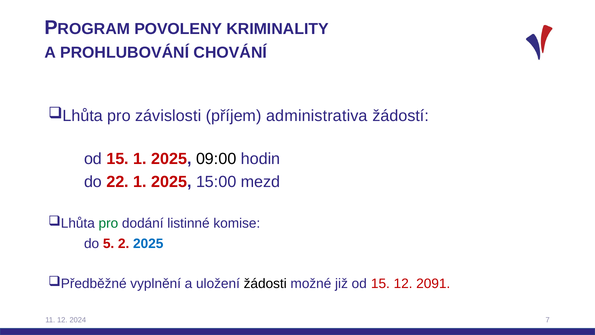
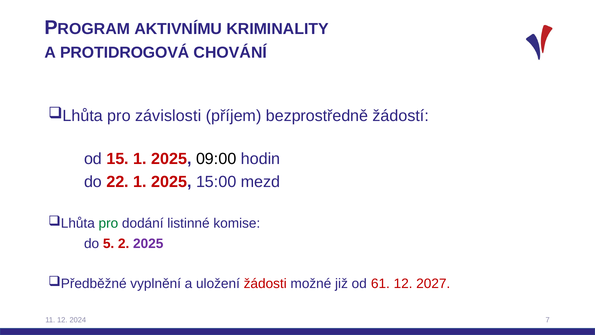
POVOLENY: POVOLENY -> AKTIVNÍMU (178, 29)
PROHLUBOVÁNÍ: PROHLUBOVÁNÍ -> PROTIDROGOVÁ (125, 53)
administrativa: administrativa -> bezprostředně (317, 116)
2025 colour: blue -> purple (148, 243)
žádosti colour: black -> red (265, 284)
již od 15: 15 -> 61 (380, 284)
2091: 2091 -> 2027 (433, 284)
